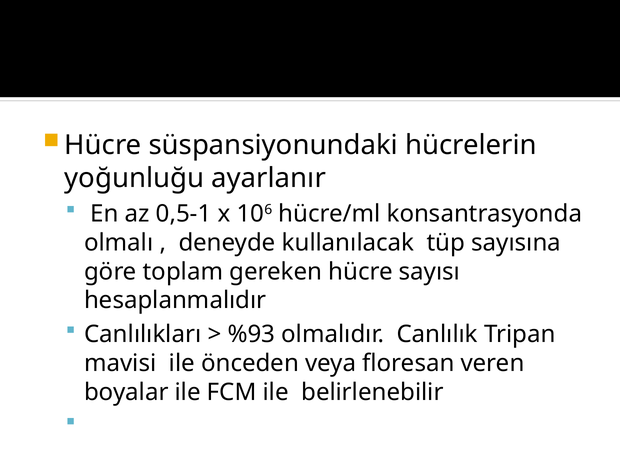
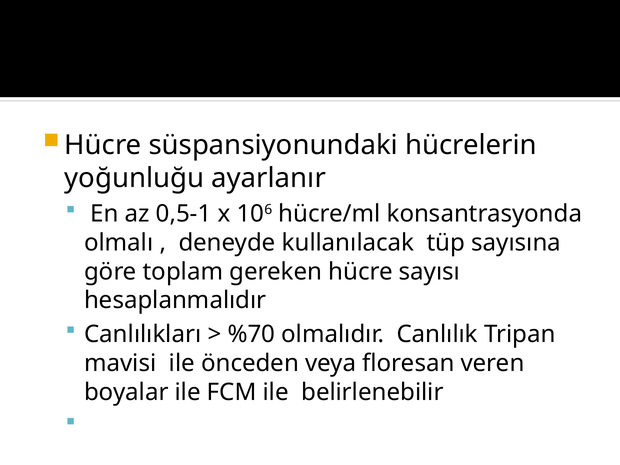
%93: %93 -> %70 (251, 334)
